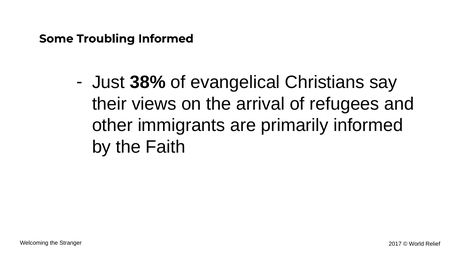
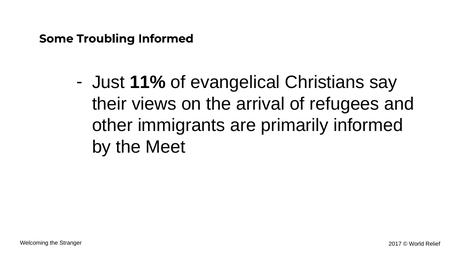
38%: 38% -> 11% (148, 83)
Faith: Faith -> Meet (166, 147)
